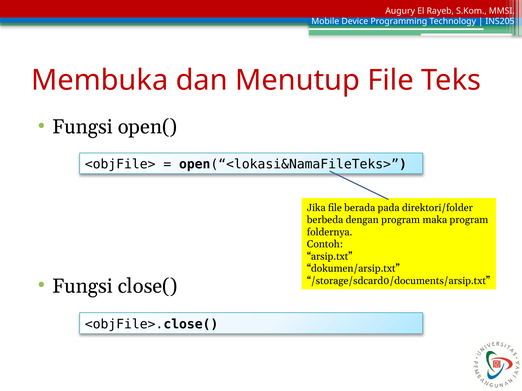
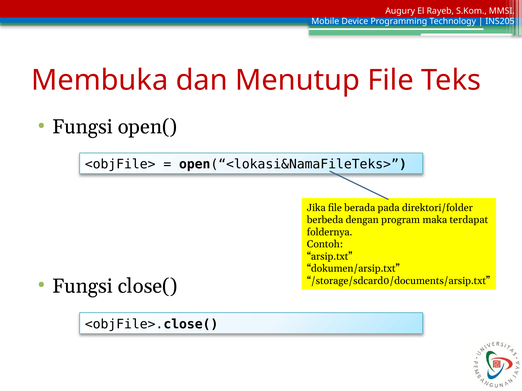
program: program -> terdapat (469, 220)
